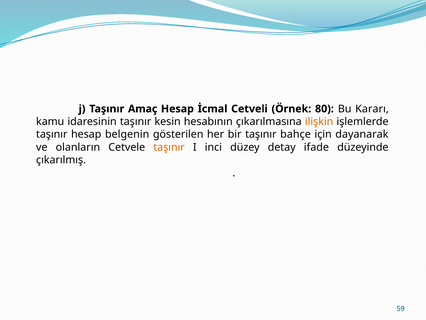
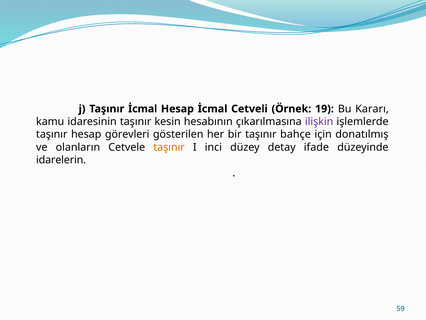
Taşınır Amaç: Amaç -> İcmal (143, 109)
80: 80 -> 19 (324, 109)
ilişkin colour: orange -> purple (319, 121)
belgenin: belgenin -> görevleri (127, 134)
dayanarak: dayanarak -> donatılmış (362, 134)
çıkarılmış: çıkarılmış -> idarelerin (61, 160)
